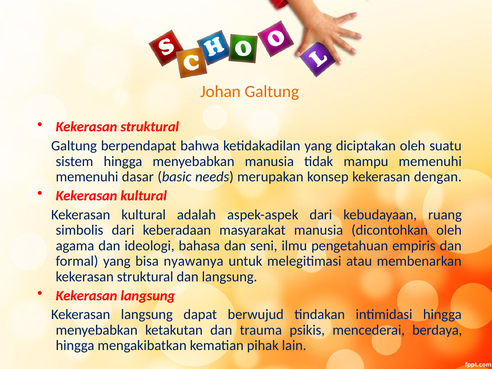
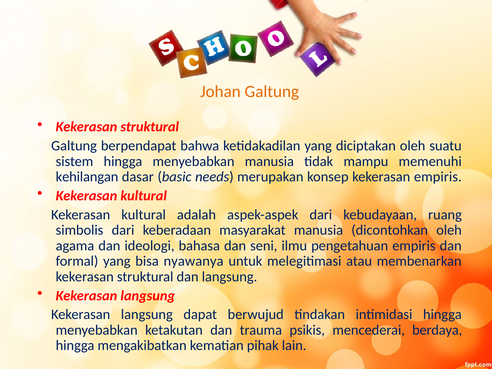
memenuhi: memenuhi -> kehilangan (87, 177)
kekerasan dengan: dengan -> empiris (438, 177)
